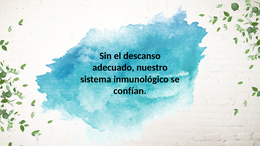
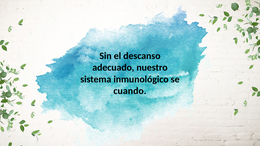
confían: confían -> cuando (130, 91)
